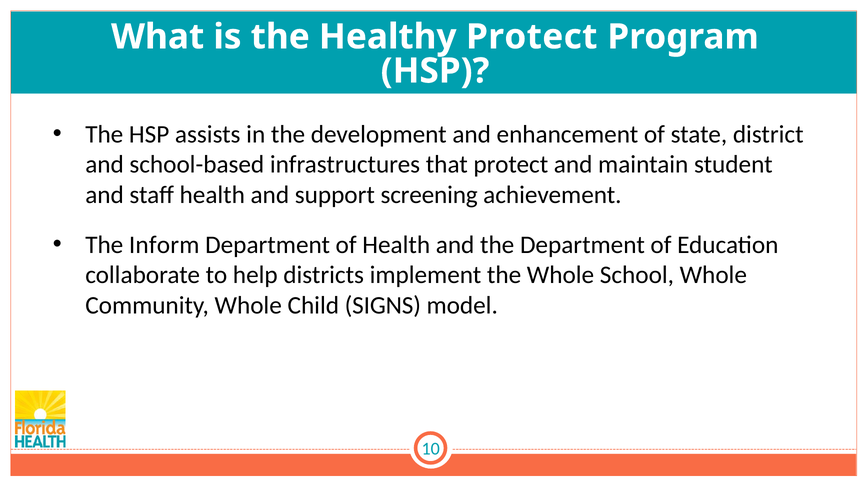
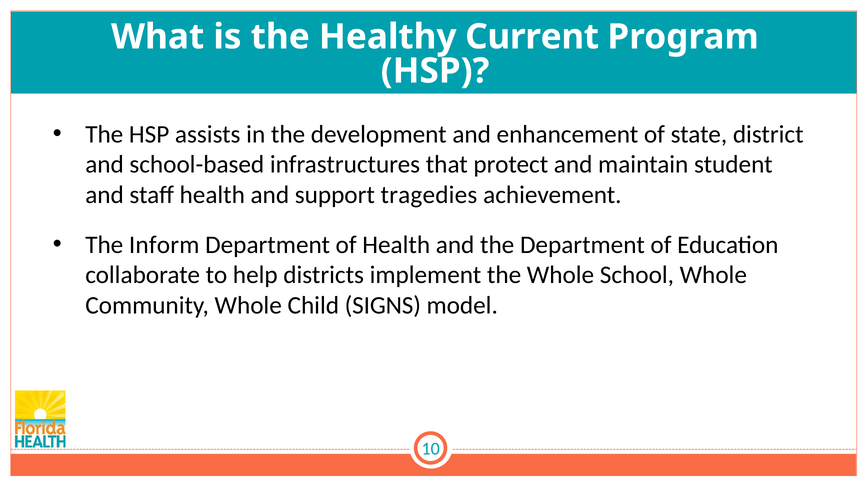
Healthy Protect: Protect -> Current (532, 37)
screening: screening -> tragedies (429, 195)
